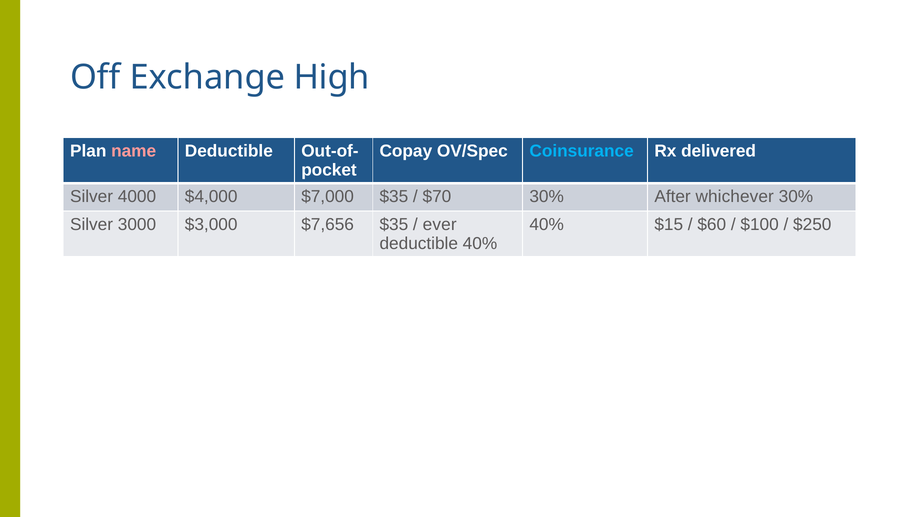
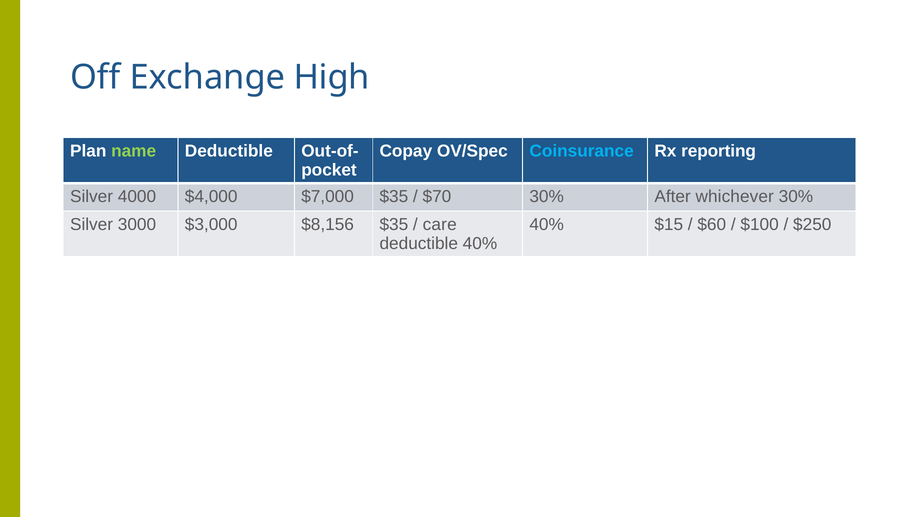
name colour: pink -> light green (134, 151)
delivered: delivered -> reporting (719, 151)
$7,656: $7,656 -> $8,156 (328, 224)
ever: ever -> care (440, 224)
